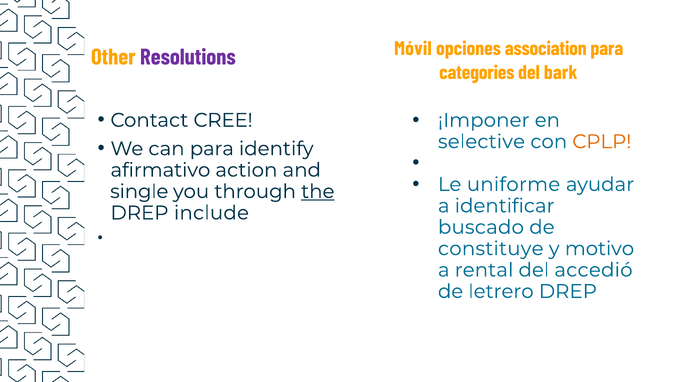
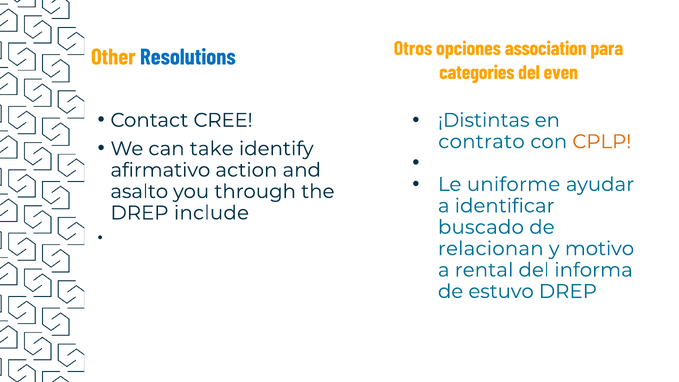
Móvil: Móvil -> Otros (413, 49)
Resolutions colour: purple -> blue (188, 57)
bark: bark -> even (561, 73)
¡Imponer: ¡Imponer -> ¡Distintas (484, 120)
selective: selective -> contrato (481, 142)
can para: para -> take (212, 149)
single: single -> asalto (139, 191)
the underline: present -> none (318, 191)
constituye: constituye -> relacionan (491, 249)
accedió: accedió -> informa (594, 270)
letrero: letrero -> estuvo (501, 291)
